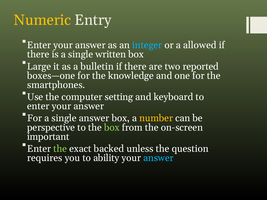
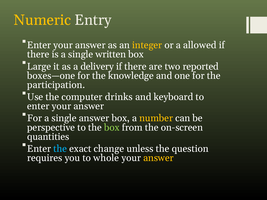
integer colour: light blue -> yellow (147, 45)
bulletin: bulletin -> delivery (97, 67)
smartphones: smartphones -> participation (56, 85)
setting: setting -> drinks (119, 97)
important: important -> quantities (48, 137)
the colour: light green -> light blue (60, 149)
backed: backed -> change (109, 149)
ability: ability -> whole (106, 158)
answer colour: light blue -> yellow (158, 158)
